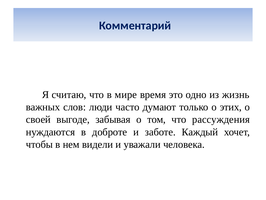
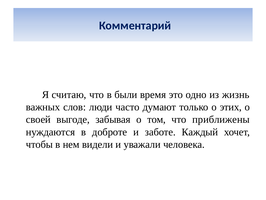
мире: мире -> были (126, 94)
рассуждения: рассуждения -> приближены (221, 119)
